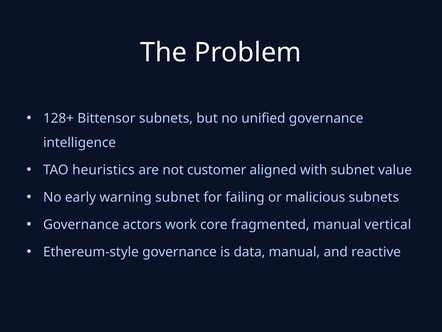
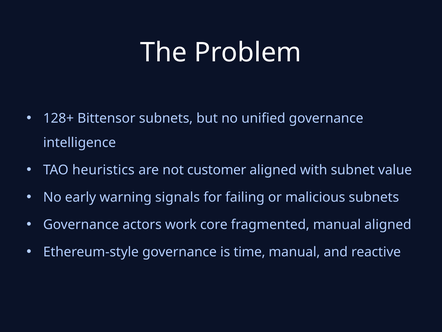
warning subnet: subnet -> signals (178, 197)
manual vertical: vertical -> aligned (388, 224)
data: data -> time (249, 252)
